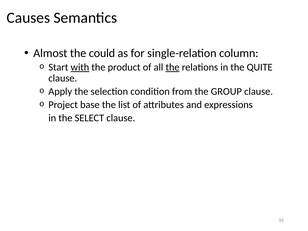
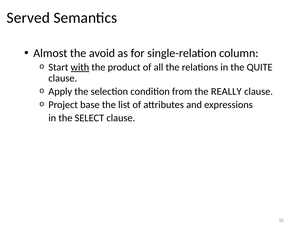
Causes: Causes -> Served (28, 18)
could: could -> avoid (102, 53)
the underline: present -> none (173, 67)
GROUP: GROUP -> REALLY (226, 92)
